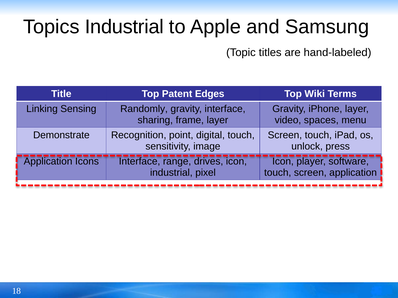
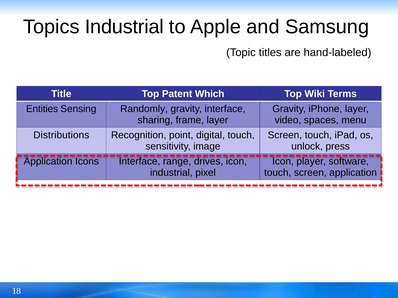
Edges: Edges -> Which (210, 94)
Linking: Linking -> Entities (42, 109)
Demonstrate: Demonstrate -> Distributions (61, 135)
